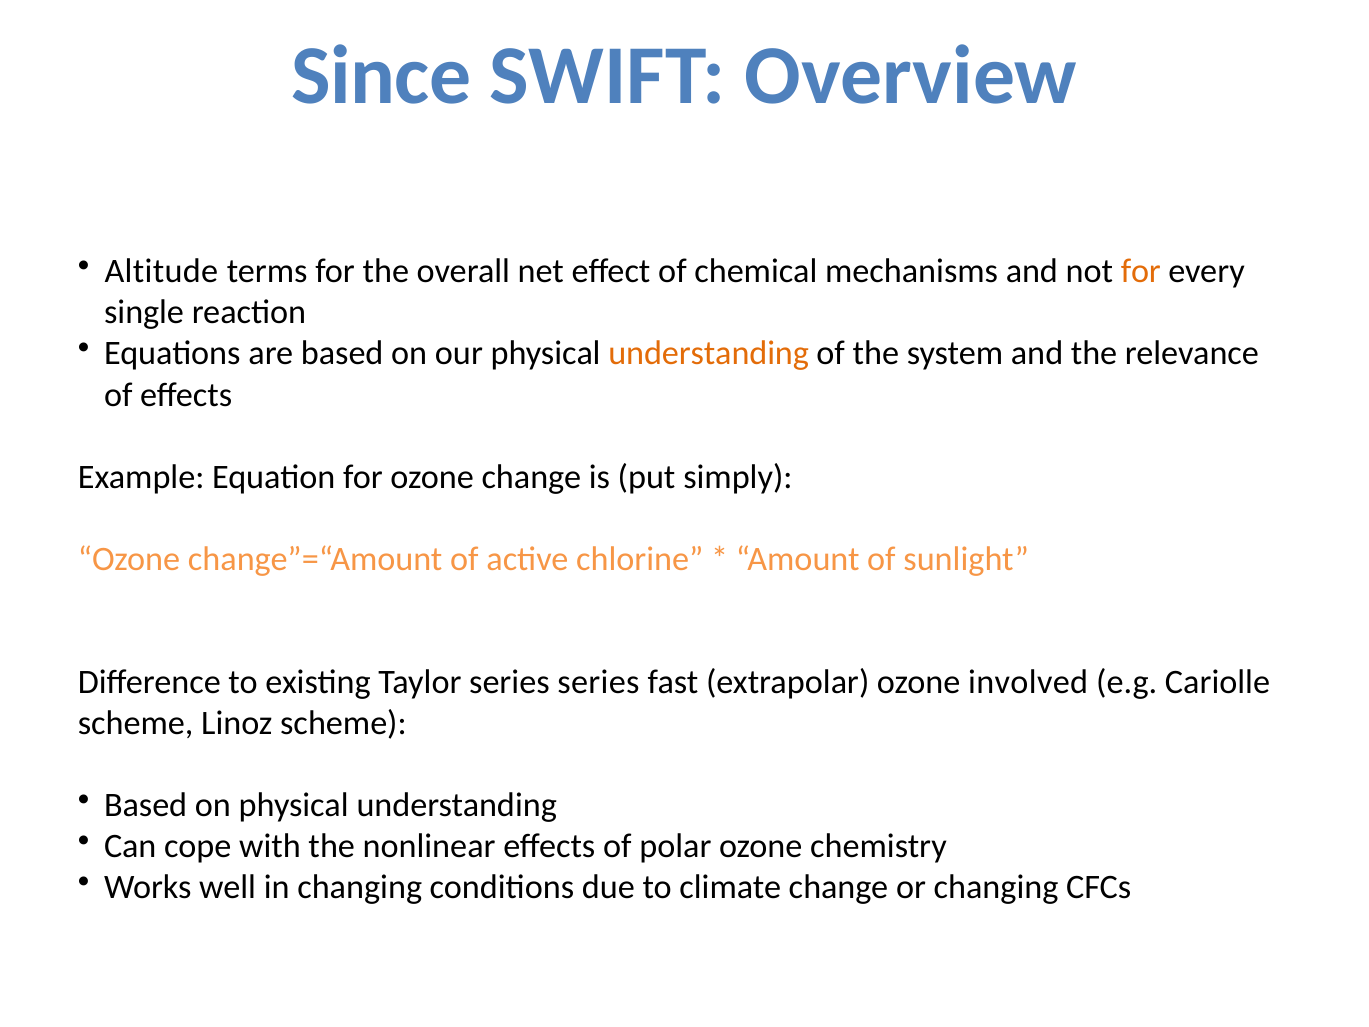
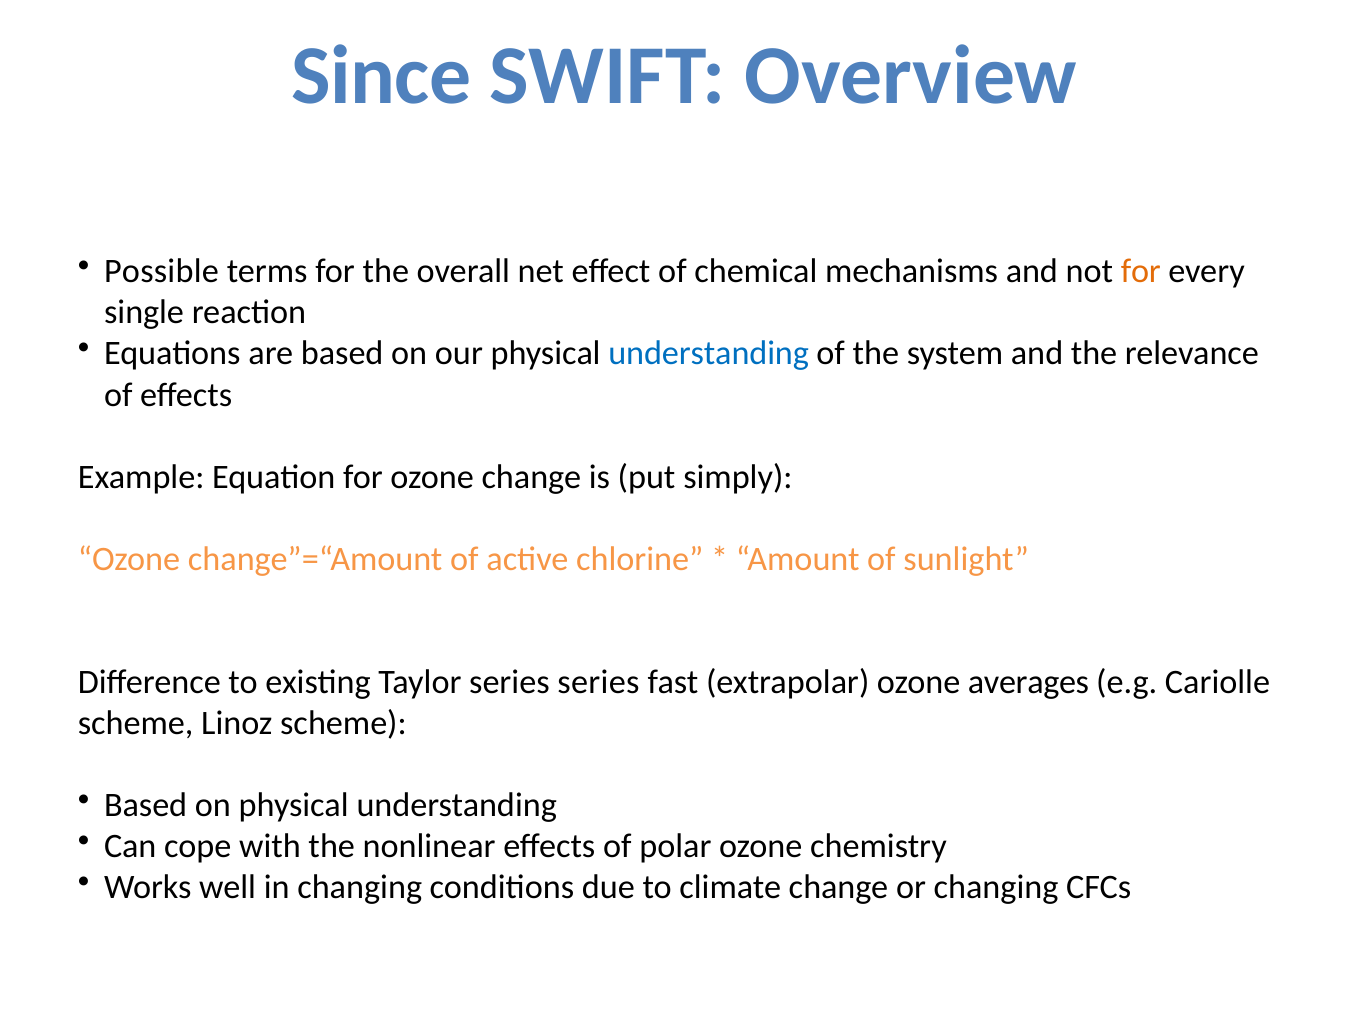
Altitude: Altitude -> Possible (161, 271)
understanding colour: orange -> blue (709, 354)
involved: involved -> averages (1029, 682)
